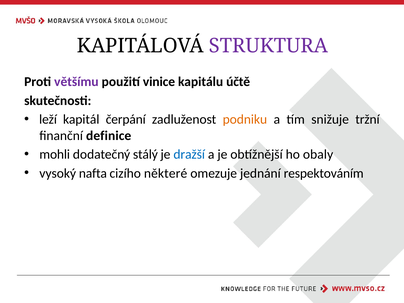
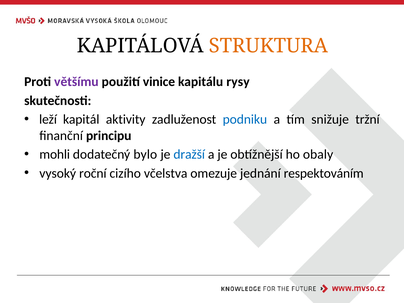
STRUKTURA colour: purple -> orange (268, 46)
účtě: účtě -> rysy (238, 82)
čerpání: čerpání -> aktivity (126, 119)
podniku colour: orange -> blue (245, 119)
definice: definice -> principu (109, 136)
stálý: stálý -> bylo (145, 154)
nafta: nafta -> roční (93, 173)
některé: některé -> včelstva (166, 173)
